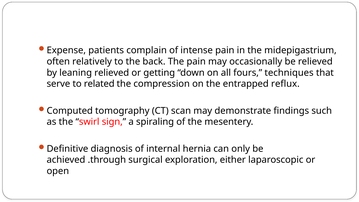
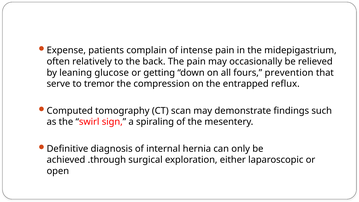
leaning relieved: relieved -> glucose (112, 73)
techniques: techniques -> prevention (289, 73)
related: related -> tremor (99, 84)
